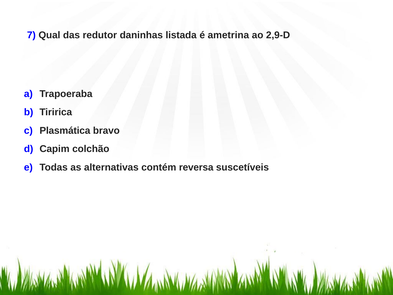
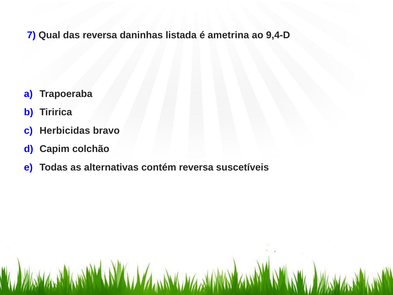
das redutor: redutor -> reversa (100, 35)
2,9-D: 2,9-D -> 9,4-D (278, 35)
Plasmática: Plasmática -> Herbicidas (65, 130)
